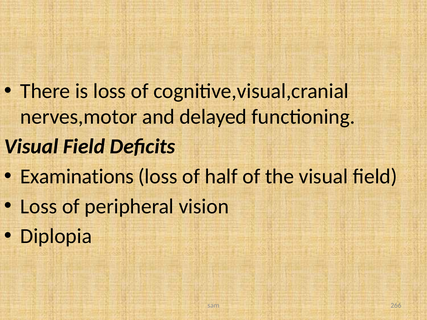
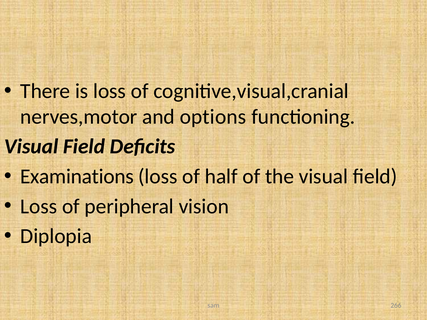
delayed: delayed -> options (213, 117)
